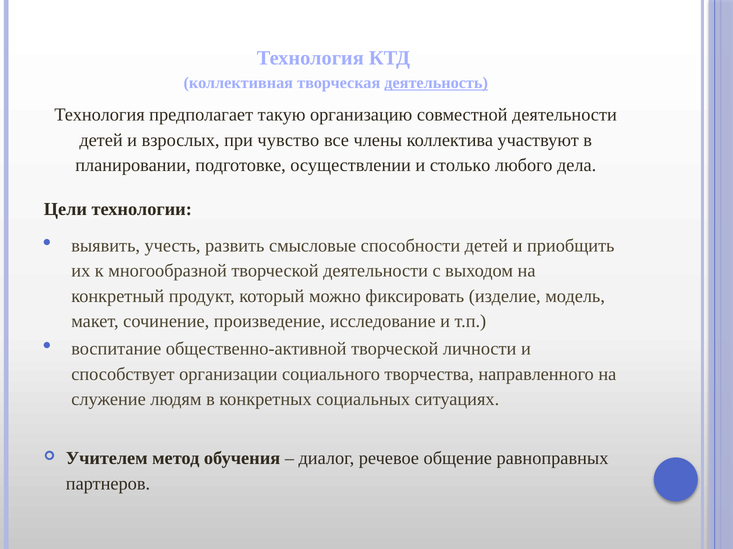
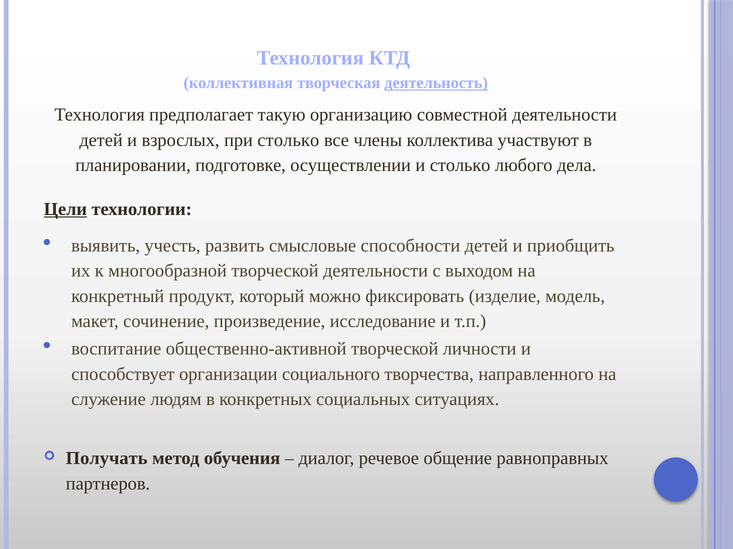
при чувство: чувство -> столько (288, 140)
Цели underline: none -> present (65, 209)
Учителем: Учителем -> Получать (107, 459)
